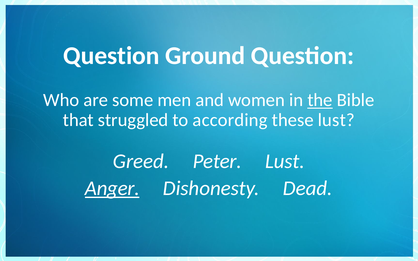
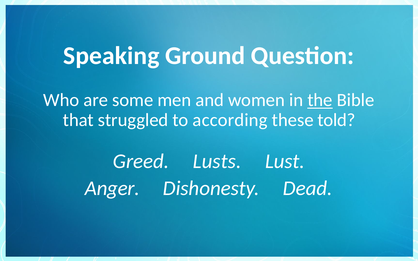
Question: Question -> Speaking (111, 56)
these lust: lust -> told (336, 120)
Peter: Peter -> Lusts (217, 162)
Anger underline: present -> none (112, 189)
